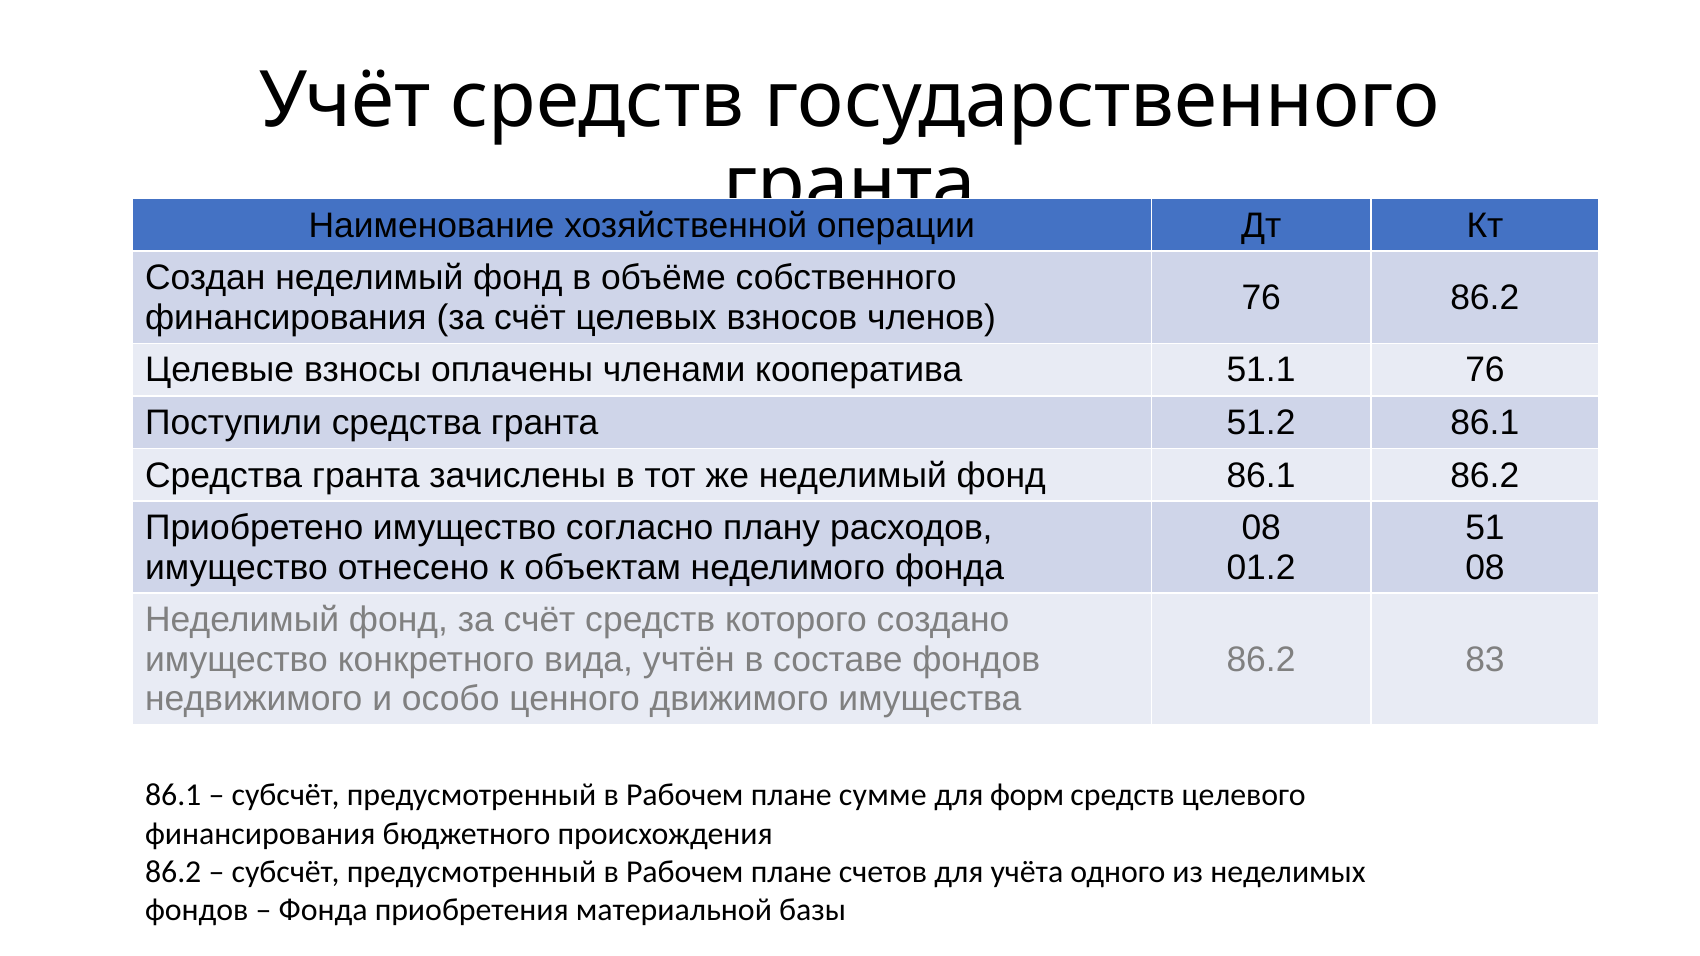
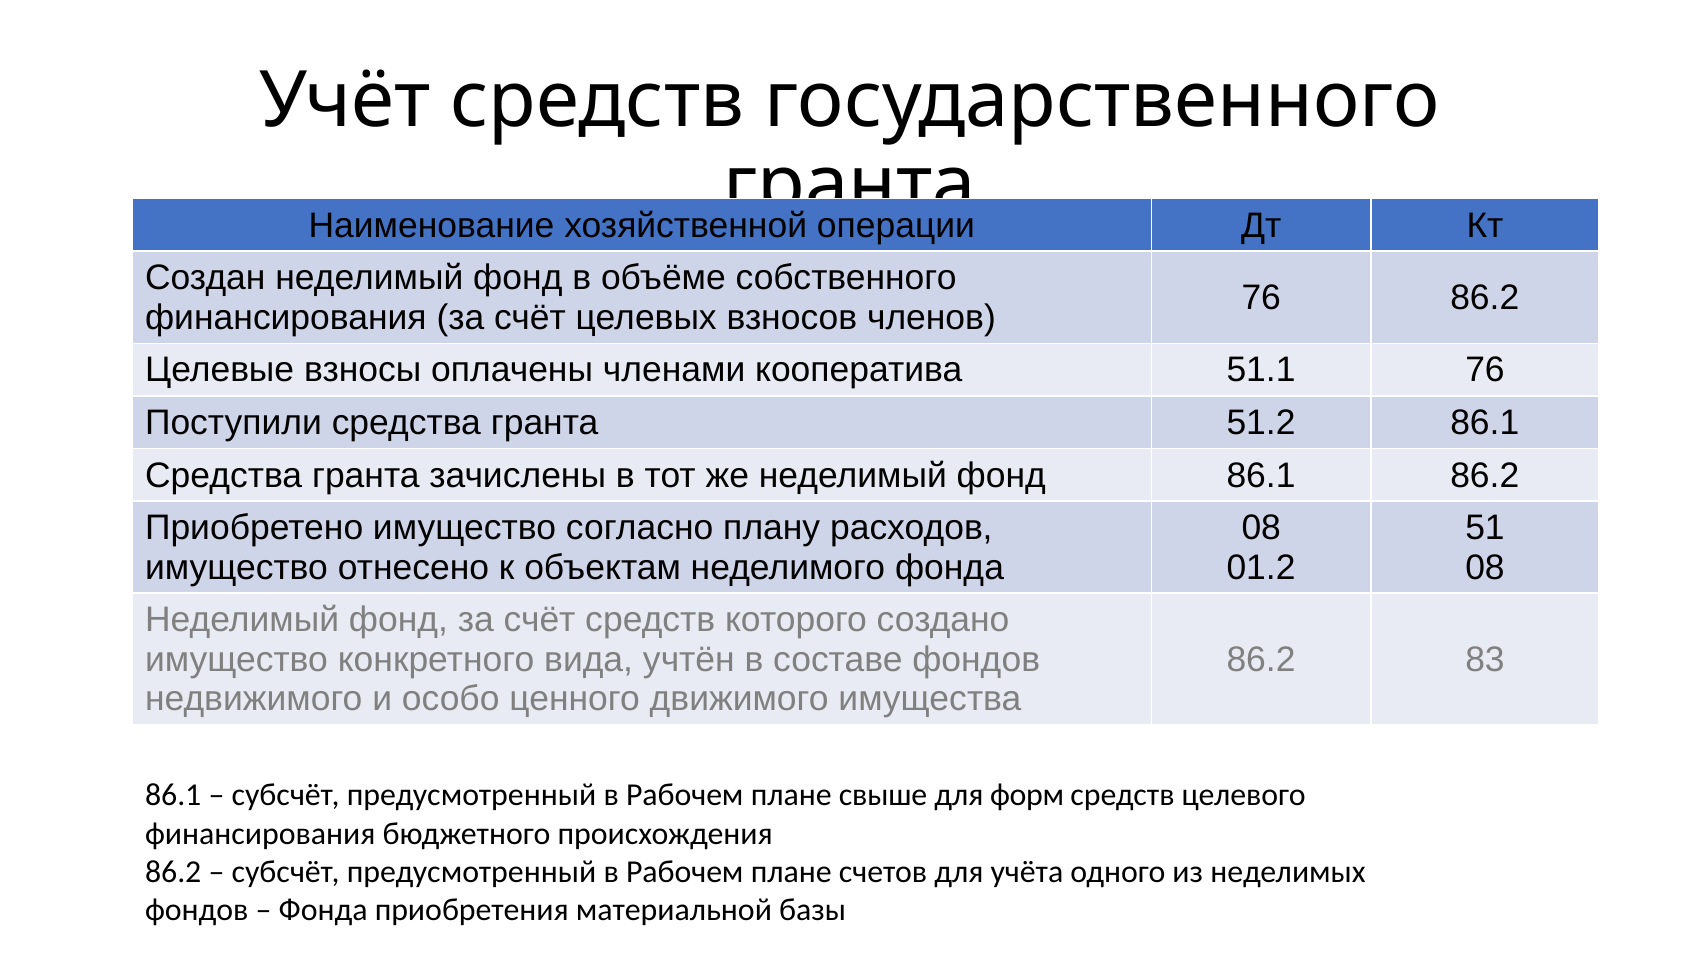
сумме: сумме -> свыше (883, 795)
